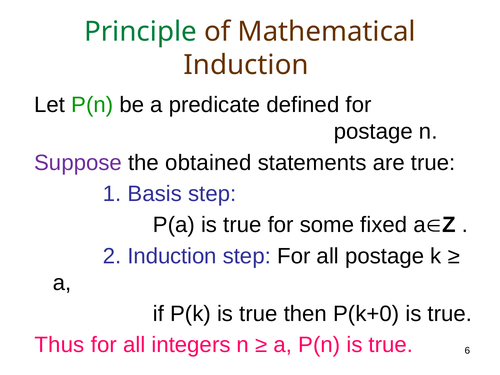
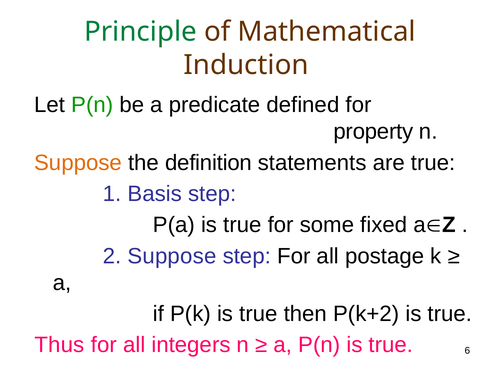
postage: postage -> property (373, 132)
Suppose colour: purple -> orange (78, 163)
obtained: obtained -> definition (209, 163)
2 Induction: Induction -> Suppose (172, 256)
P(k+0: P(k+0 -> P(k+2 (366, 314)
